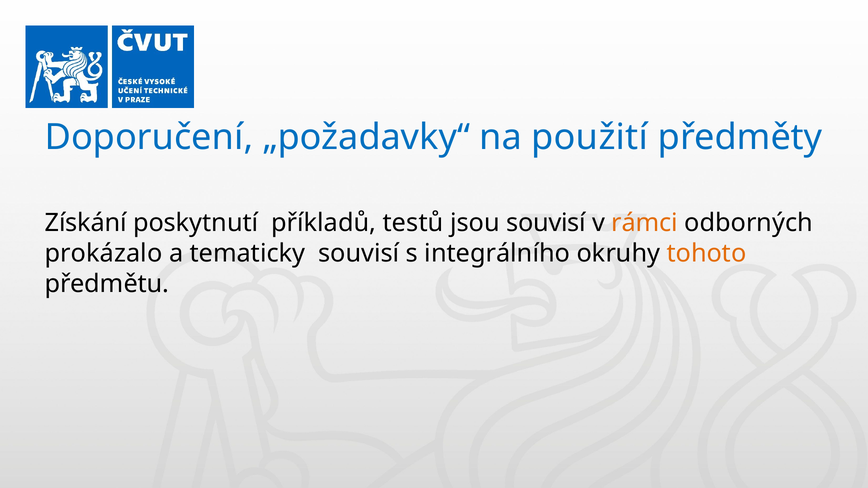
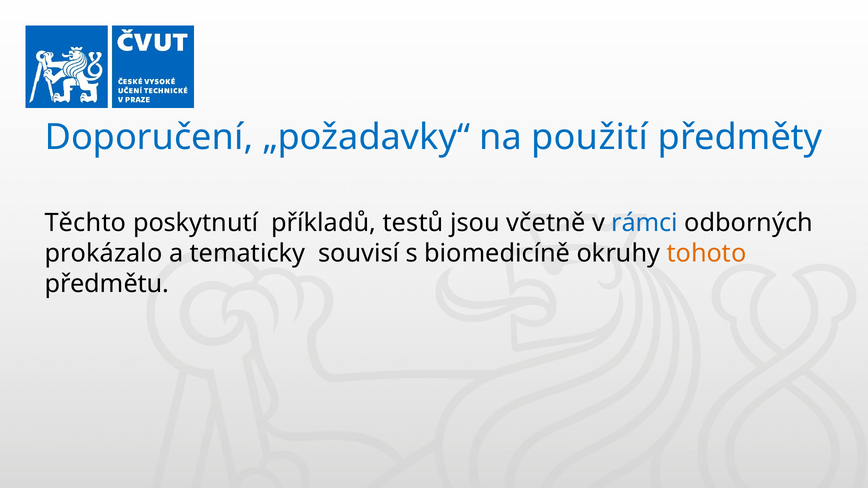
Získání: Získání -> Těchto (85, 223)
jsou souvisí: souvisí -> včetně (546, 223)
rámci colour: orange -> blue (645, 223)
integrálního: integrálního -> biomedicíně (497, 253)
